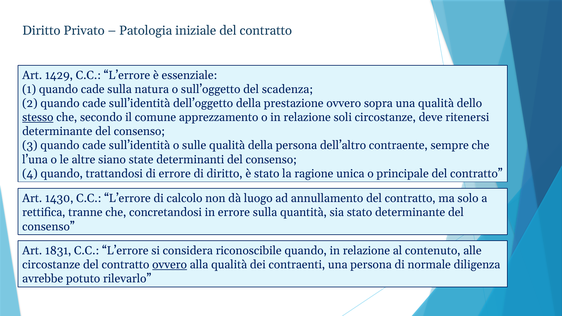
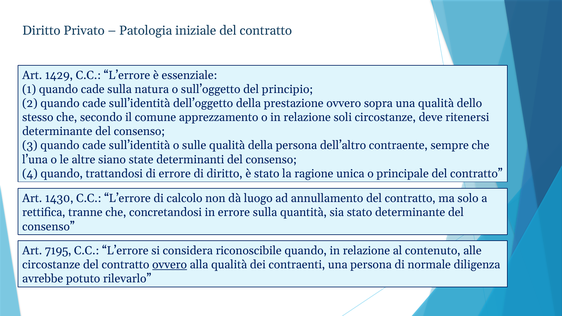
scadenza: scadenza -> principio (287, 89)
stesso underline: present -> none (38, 117)
1831: 1831 -> 7195 (58, 251)
